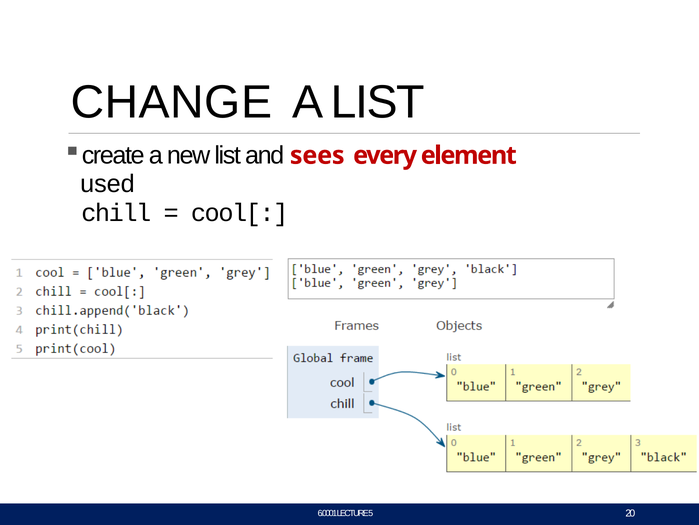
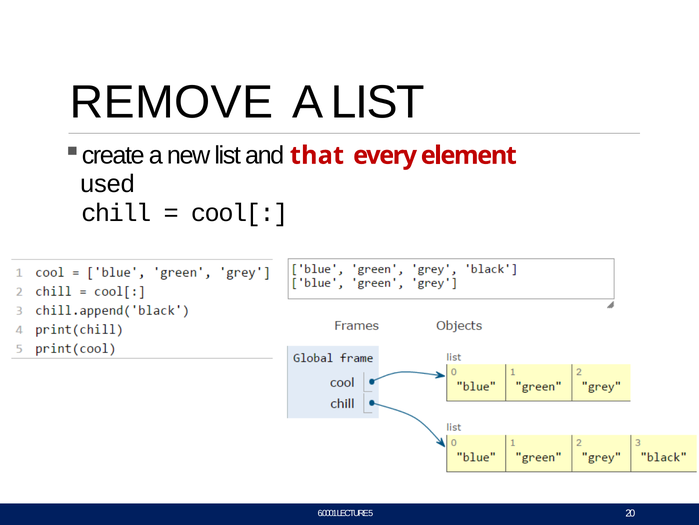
CHANGE: CHANGE -> REMOVE (171, 102)
sees: sees -> that (317, 155)
